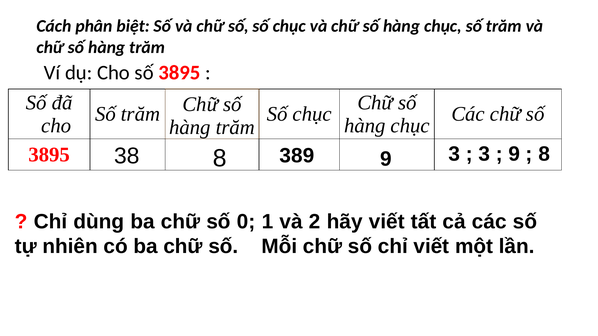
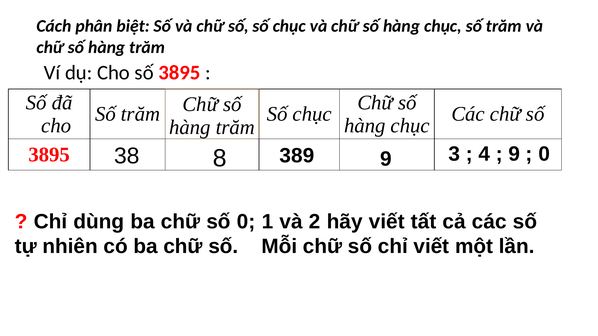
3: 3 -> 4 (484, 154)
8: 8 -> 0 (544, 154)
